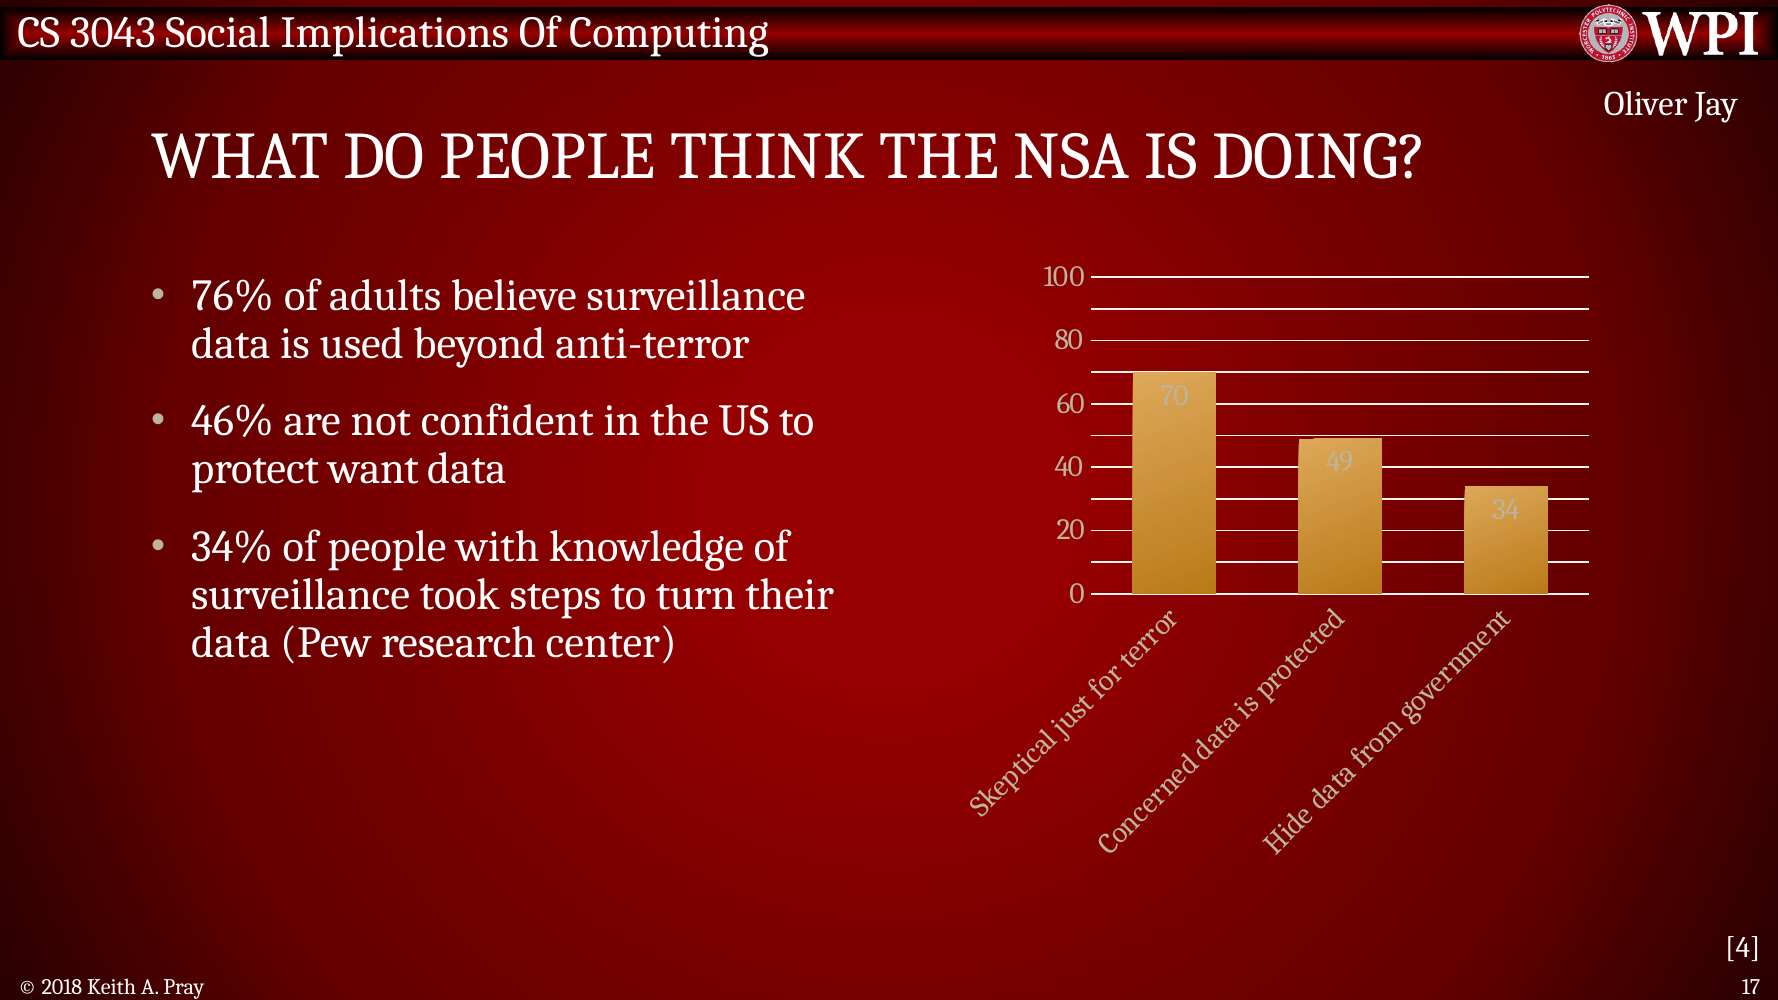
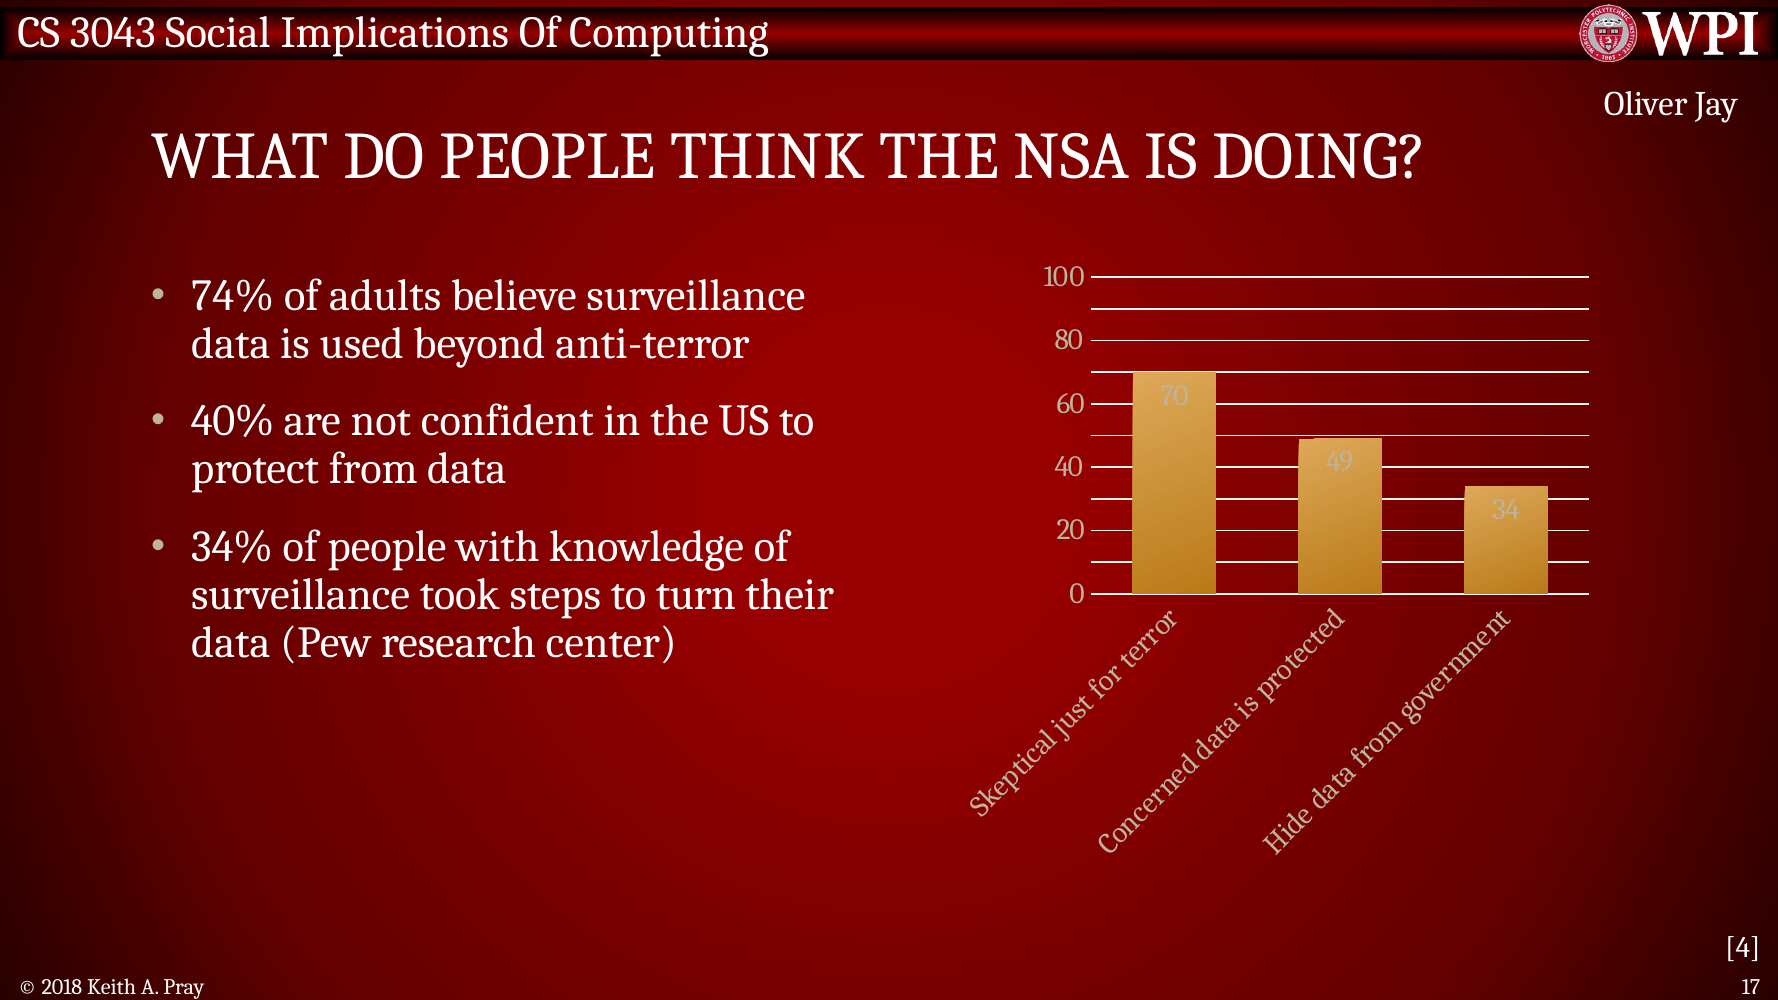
76%: 76% -> 74% (233, 296)
46%: 46% -> 40% (233, 421)
want: want -> from (373, 469)
